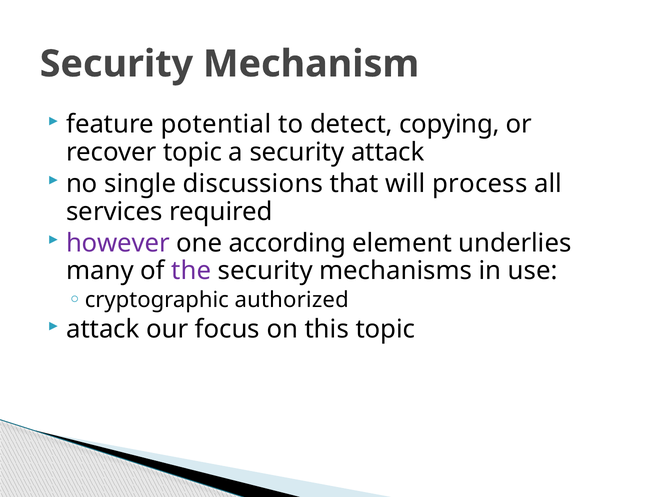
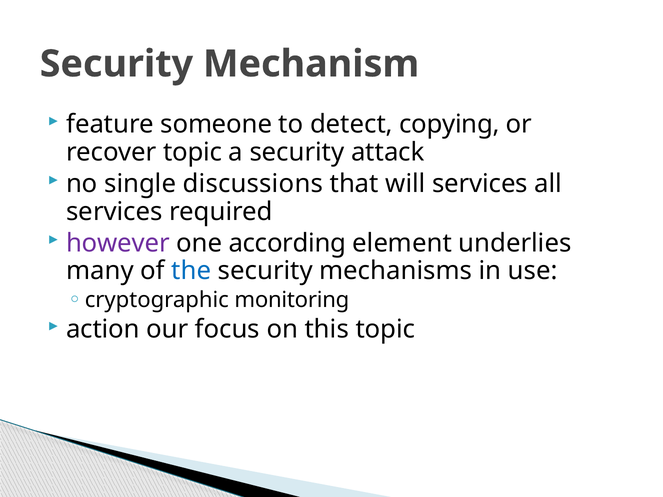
potential: potential -> someone (216, 124)
will process: process -> services (480, 184)
the colour: purple -> blue (191, 271)
authorized: authorized -> monitoring (292, 300)
attack: attack -> action (103, 329)
